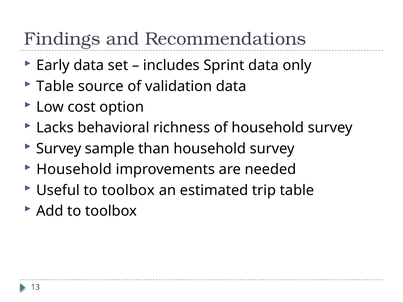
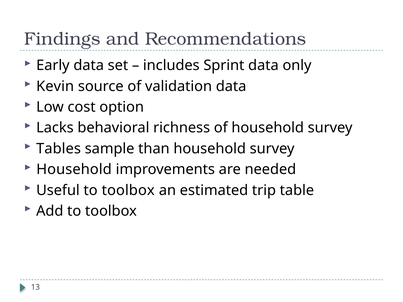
Table: Table -> Kevin (55, 86)
Survey: Survey -> Tables (59, 149)
